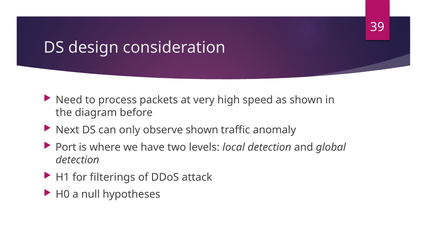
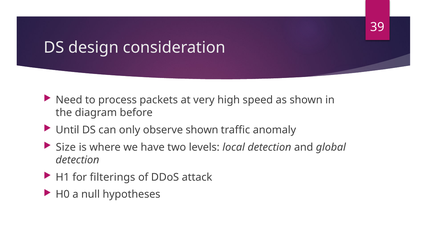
Next: Next -> Until (67, 130)
Port: Port -> Size (66, 147)
